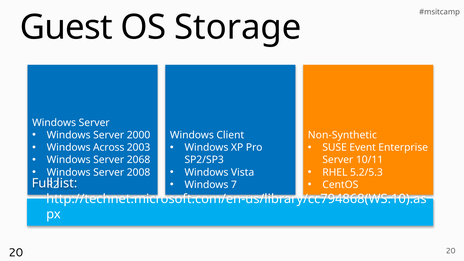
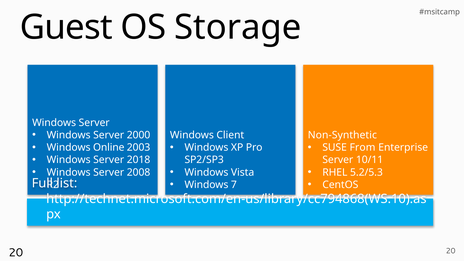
Across: Across -> Online (109, 148)
Event: Event -> From (363, 148)
2068: 2068 -> 2018 (139, 160)
